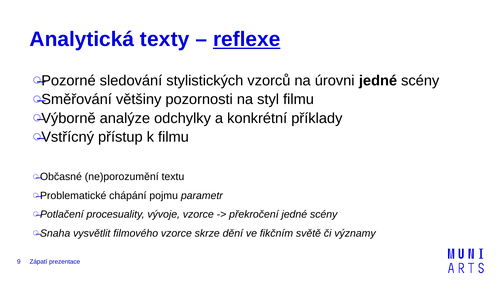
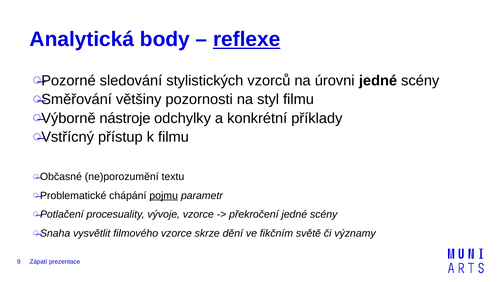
texty: texty -> body (165, 39)
analýze: analýze -> nástroje (125, 118)
pojmu underline: none -> present (164, 196)
